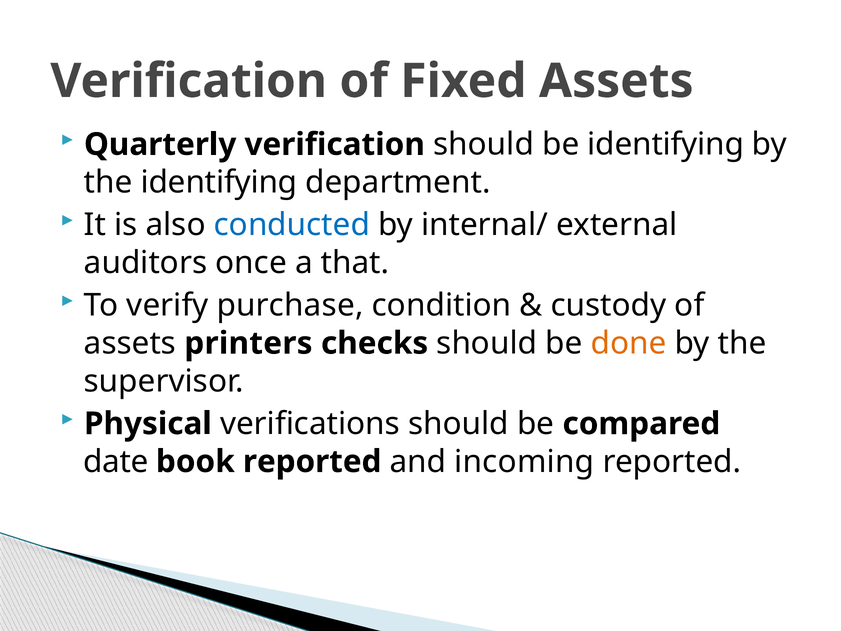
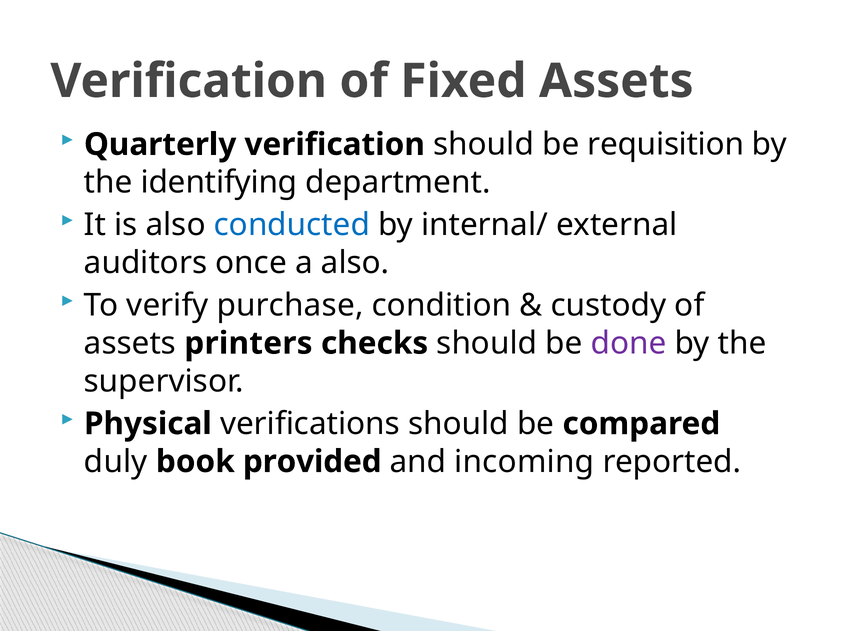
be identifying: identifying -> requisition (666, 144)
a that: that -> also (355, 263)
done colour: orange -> purple (629, 343)
date: date -> duly (116, 461)
book reported: reported -> provided (312, 461)
